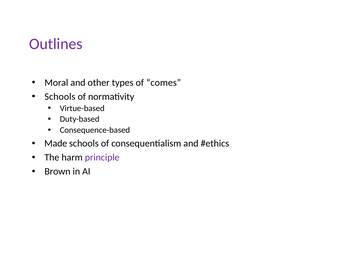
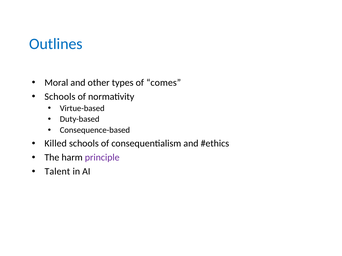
Outlines colour: purple -> blue (56, 44)
Made: Made -> Killed (56, 144)
Brown: Brown -> Talent (57, 172)
